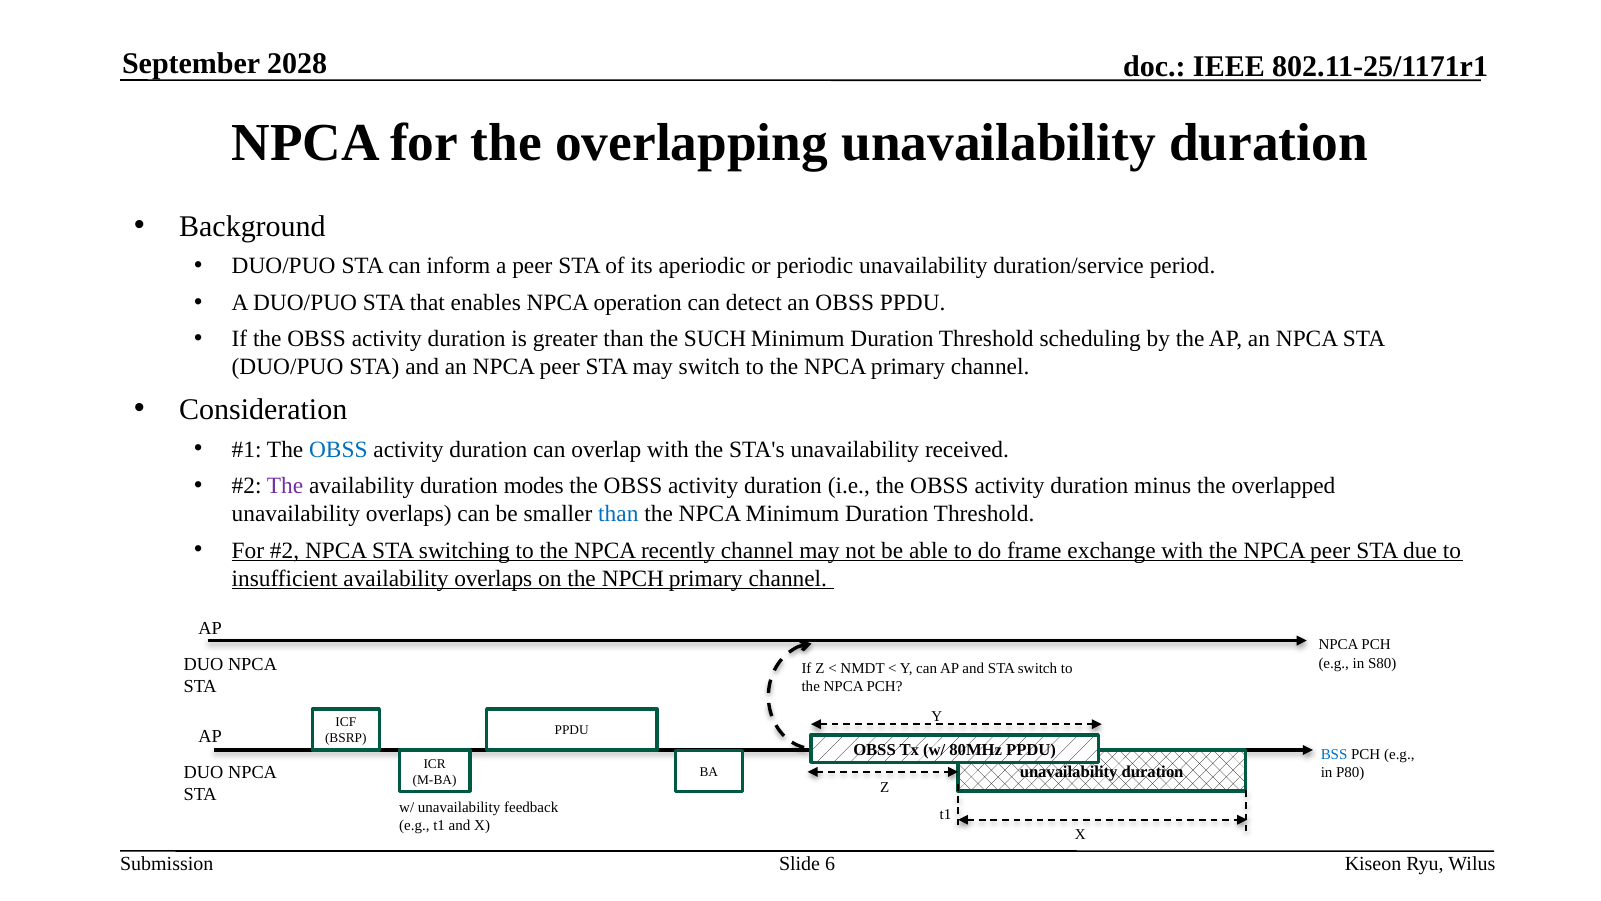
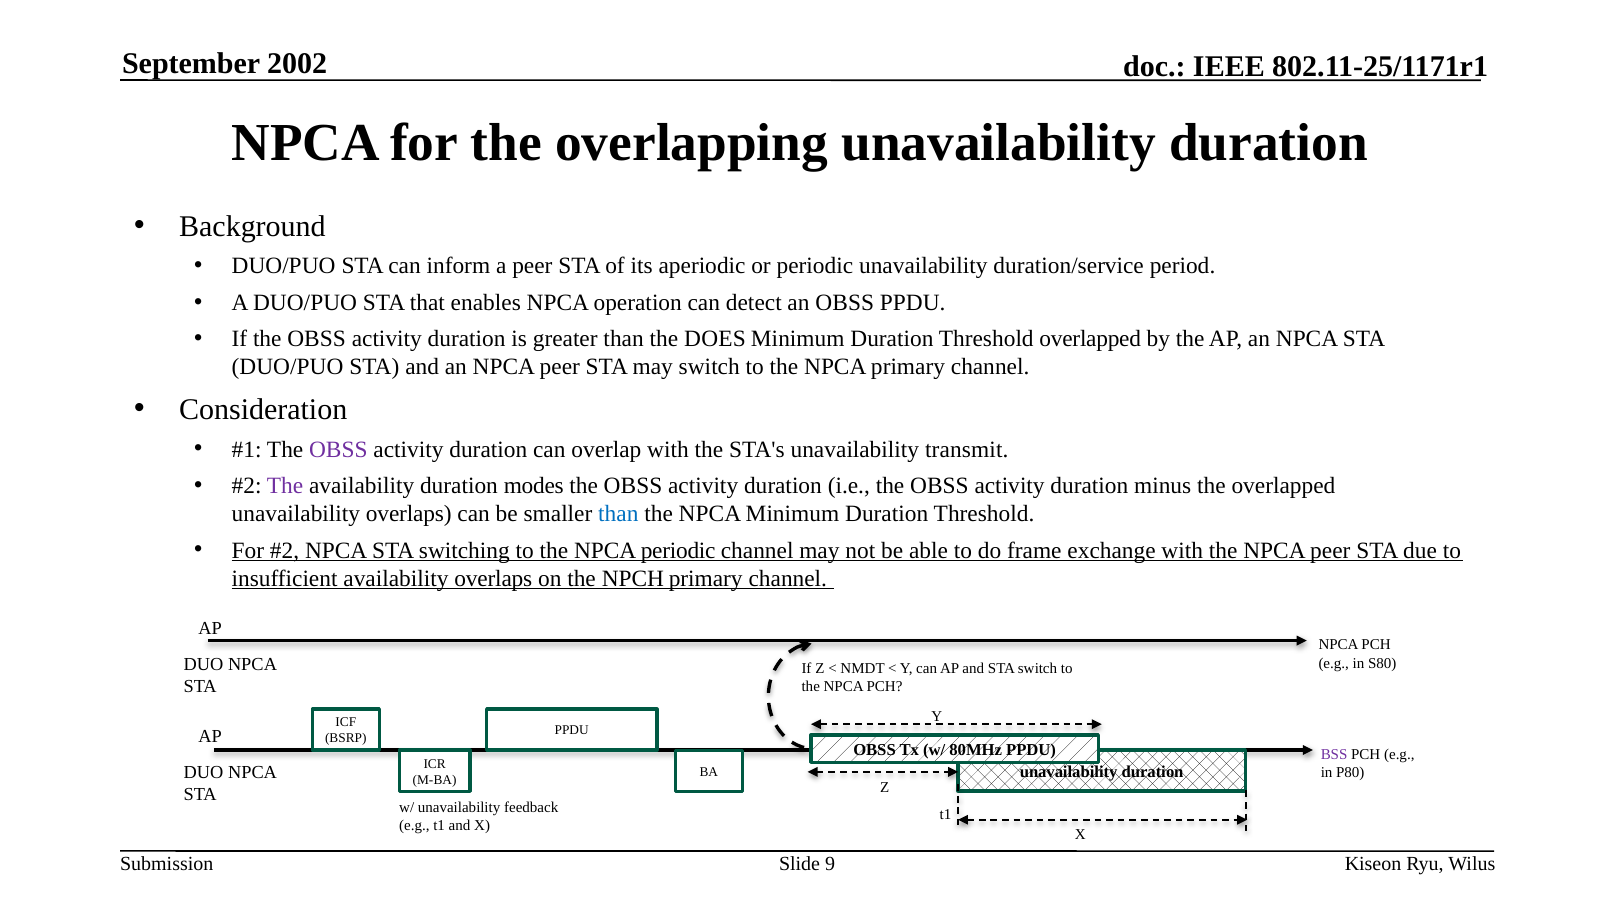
2028: 2028 -> 2002 (297, 64)
SUCH: SUCH -> DOES (715, 339)
Threshold scheduling: scheduling -> overlapped (1090, 339)
OBSS colour: blue -> purple (338, 449)
received: received -> transmit (967, 449)
NPCA recently: recently -> periodic (678, 550)
BSS colour: blue -> purple (1334, 754)
6: 6 -> 9 (830, 864)
